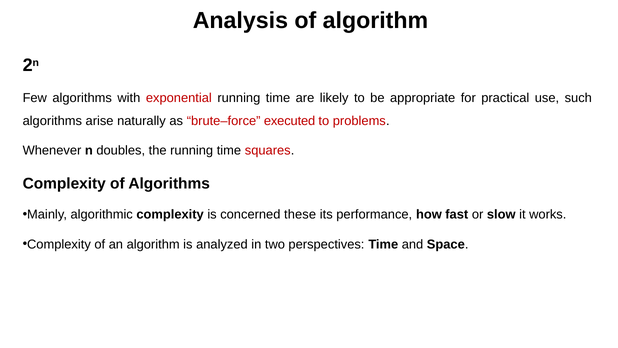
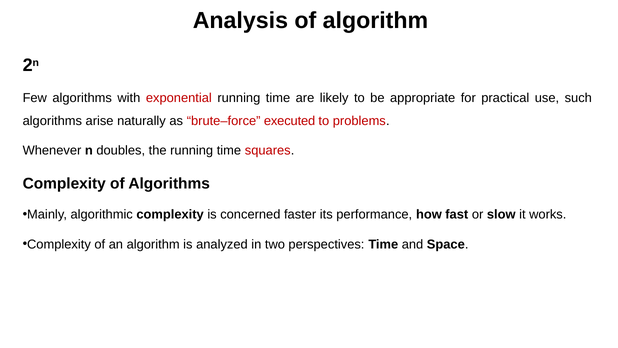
these: these -> faster (300, 214)
